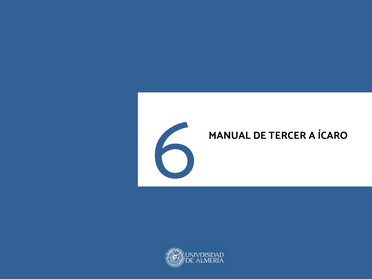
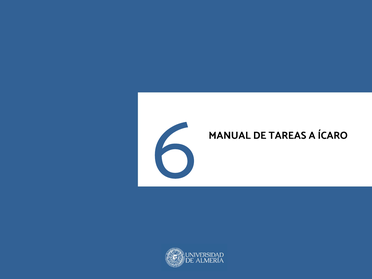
TERCER: TERCER -> TAREAS (287, 135)
